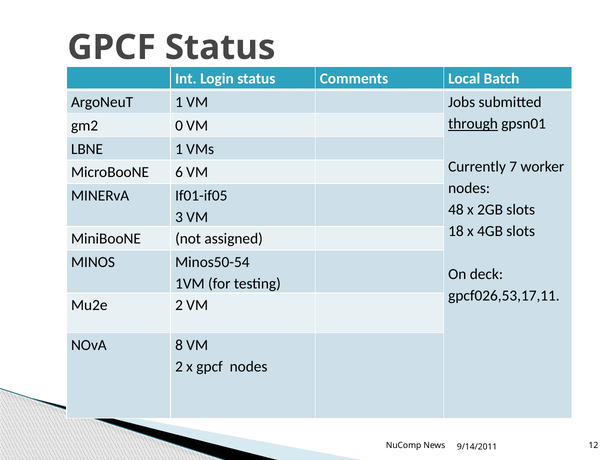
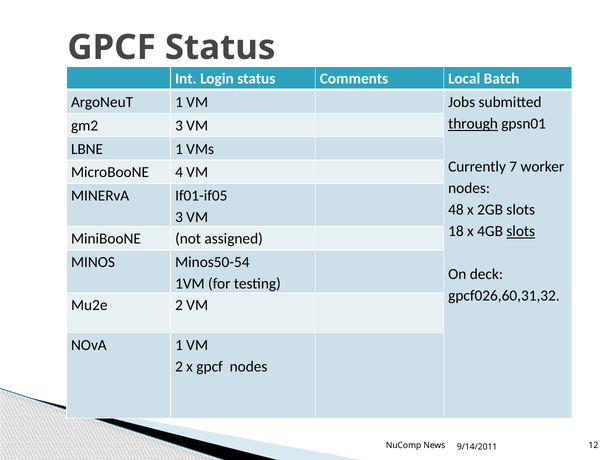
gm2 0: 0 -> 3 (179, 126)
6: 6 -> 4 (179, 172)
slots underline: none -> present (521, 231)
gpcf026,53,17,11: gpcf026,53,17,11 -> gpcf026,60,31,32 (504, 296)
NOvA 8: 8 -> 1 (179, 345)
